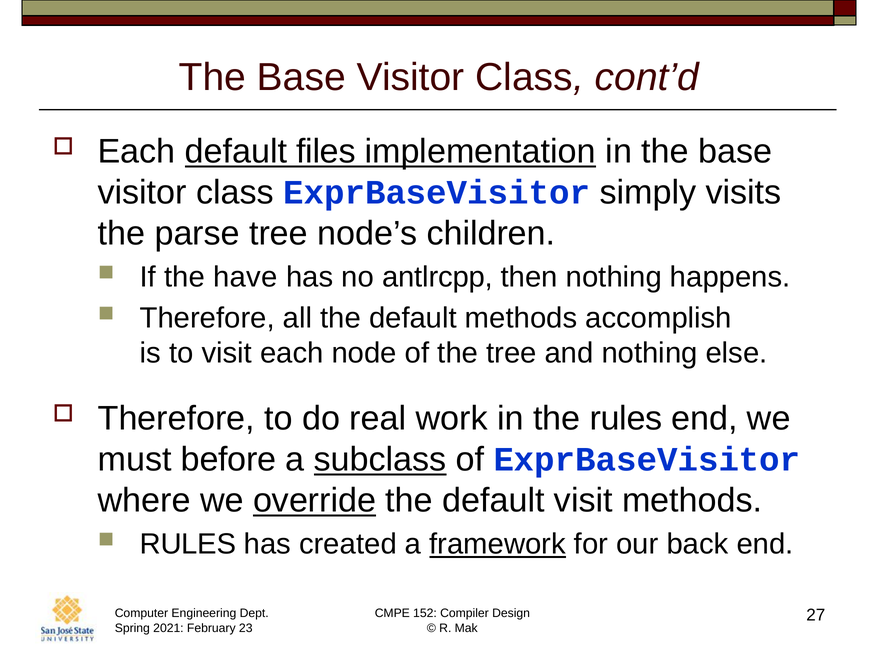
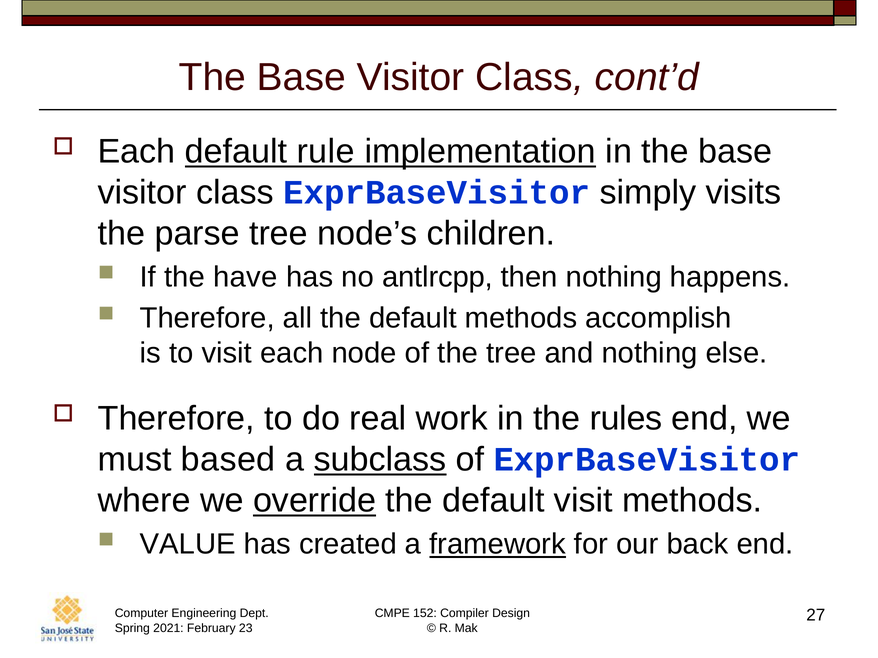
files: files -> rule (326, 152)
before: before -> based (228, 460)
RULES: RULES -> VALUE (188, 545)
